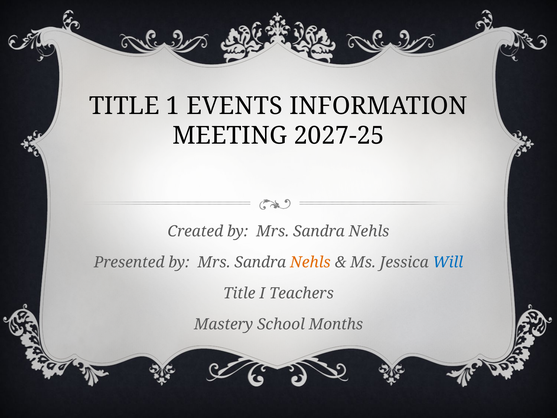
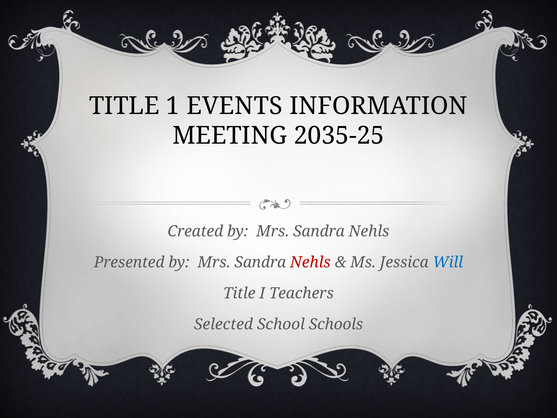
2027-25: 2027-25 -> 2035-25 (339, 136)
Nehls colour: orange -> red (310, 262)
Mastery: Mastery -> Selected (223, 324)
Months: Months -> Schools (336, 324)
